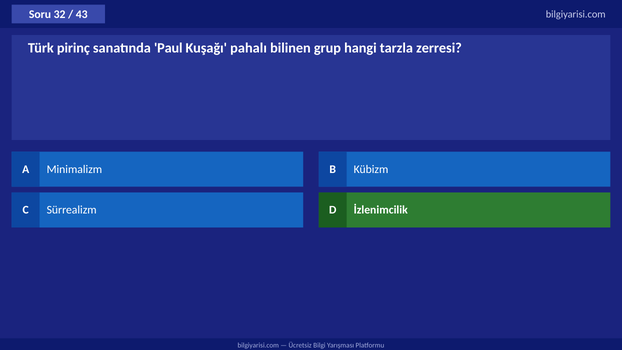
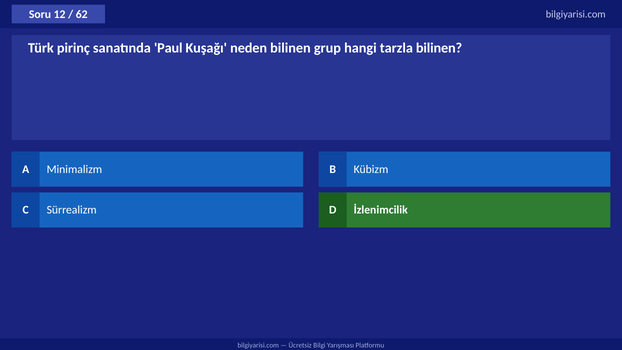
32: 32 -> 12 (60, 14)
43: 43 -> 62 (82, 14)
pahalı: pahalı -> neden (249, 48)
tarzla zerresi: zerresi -> bilinen (439, 48)
